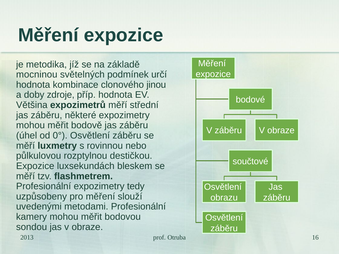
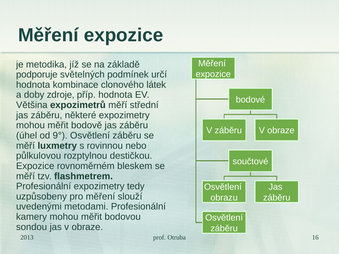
mocninou: mocninou -> podporuje (37, 75)
jinou: jinou -> látek (156, 85)
0°: 0° -> 9° (60, 136)
luxsekundách: luxsekundách -> rovnoměrném (86, 166)
